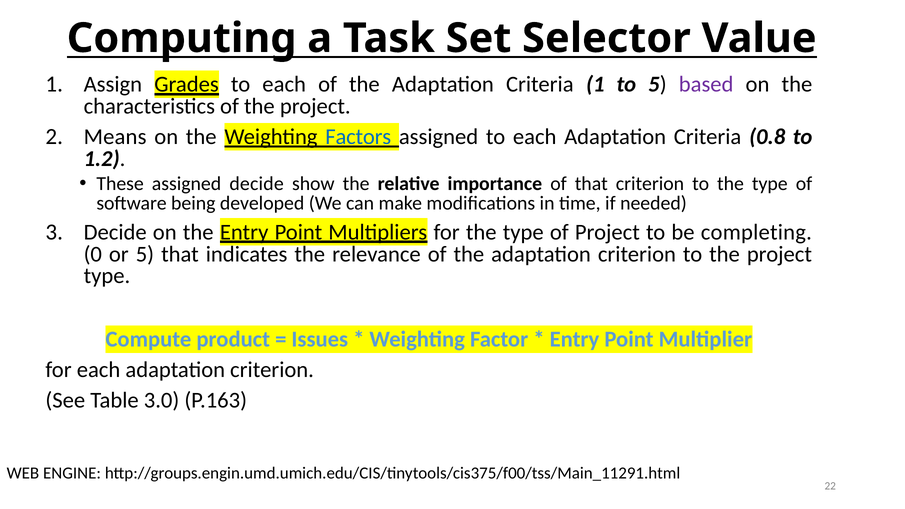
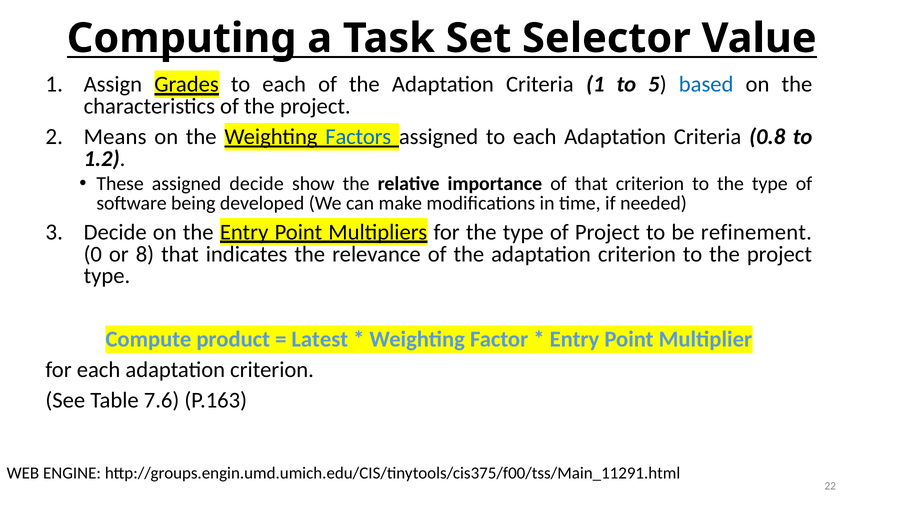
based colour: purple -> blue (706, 84)
completing: completing -> refinement (756, 232)
or 5: 5 -> 8 (145, 254)
Issues: Issues -> Latest (320, 339)
3.0: 3.0 -> 7.6 (162, 400)
